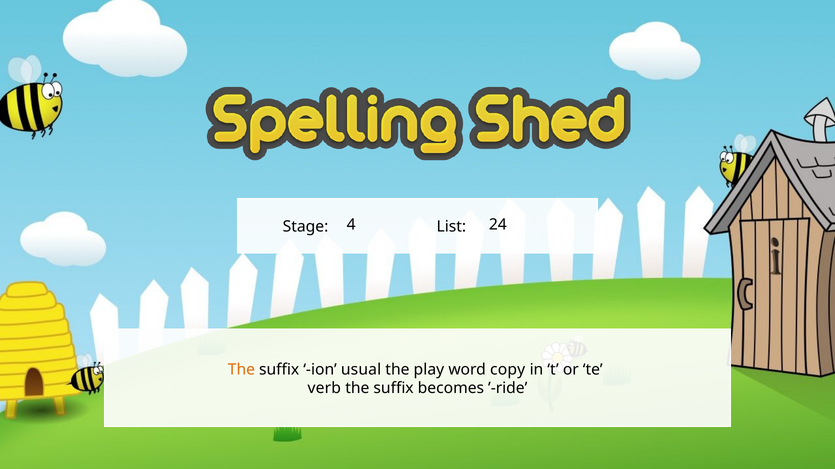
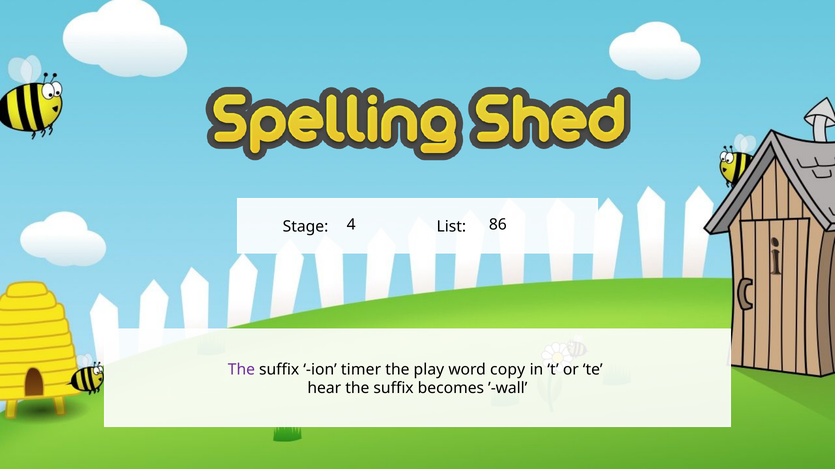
24: 24 -> 86 (498, 225)
The colour: orange -> purple (241, 370)
usual: usual -> timer (361, 370)
verb: verb -> hear (324, 389)
’-ride: ’-ride -> ’-wall (508, 389)
